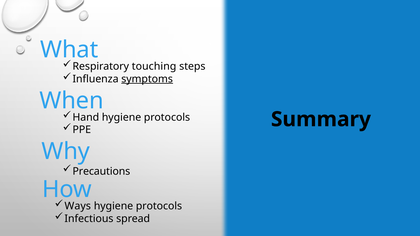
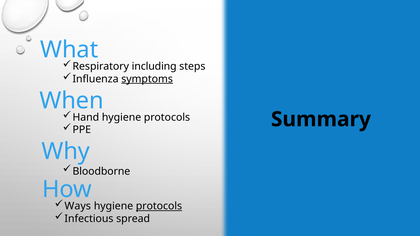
touching: touching -> including (154, 66)
Precautions: Precautions -> Bloodborne (101, 171)
protocols underline: none -> present (159, 206)
